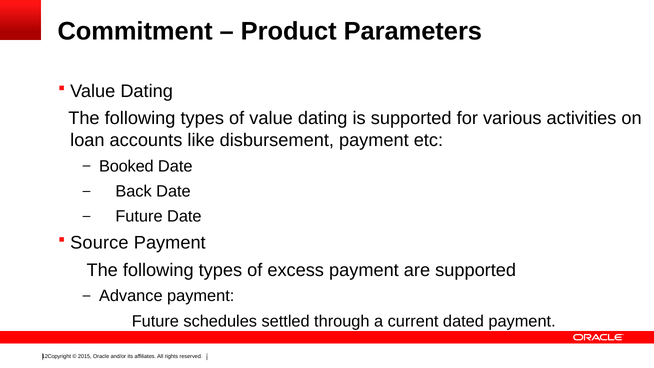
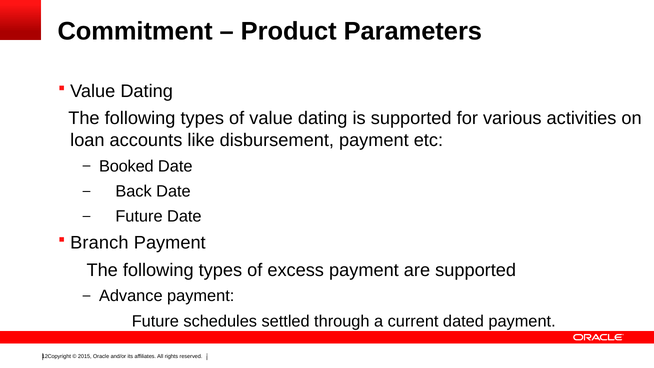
Source: Source -> Branch (99, 243)
